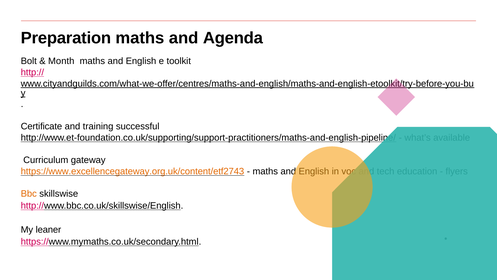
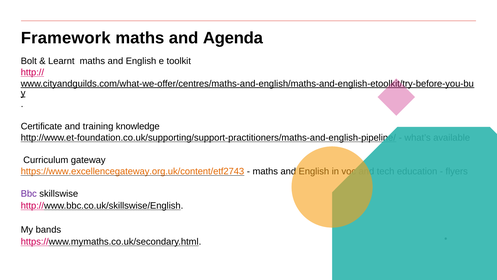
Preparation: Preparation -> Framework (66, 38)
Month: Month -> Learnt (61, 61)
successful: successful -> knowledge (138, 126)
Bbc colour: orange -> purple (29, 193)
leaner: leaner -> bands (48, 229)
